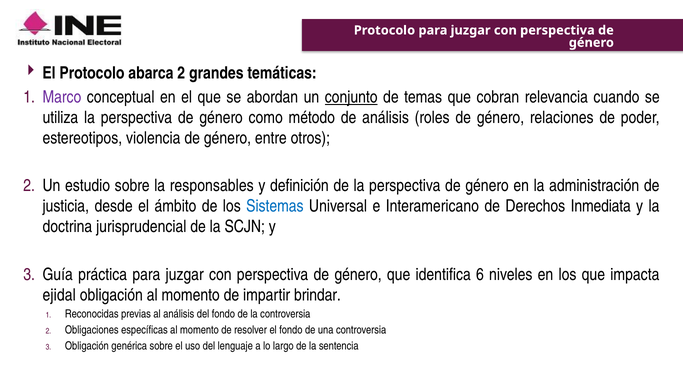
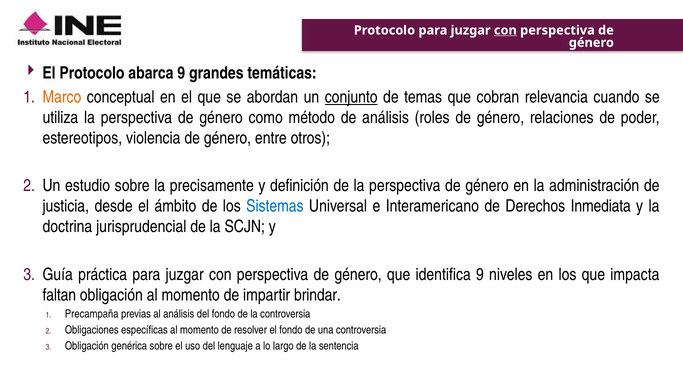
con underline: none -> present (505, 30)
abarca 2: 2 -> 9 (181, 73)
Marco colour: purple -> orange (62, 97)
responsables: responsables -> precisamente (212, 186)
identifica 6: 6 -> 9 (480, 275)
ejidal: ejidal -> faltan (59, 295)
Reconocidas: Reconocidas -> Precampaña (92, 314)
